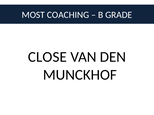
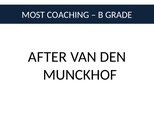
CLOSE: CLOSE -> AFTER (47, 57)
